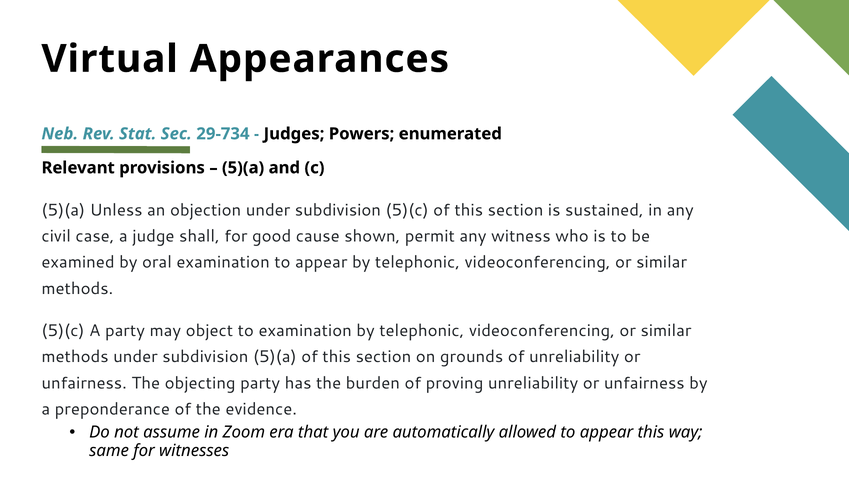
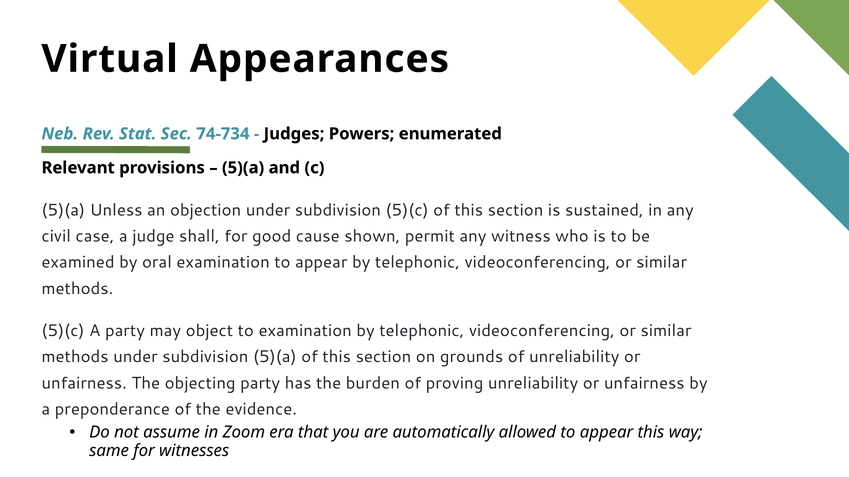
29-734: 29-734 -> 74-734 (223, 134)
